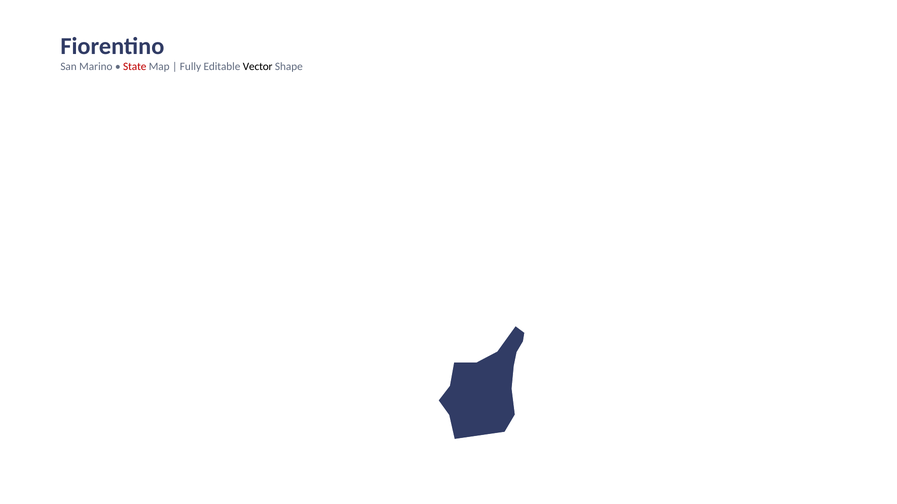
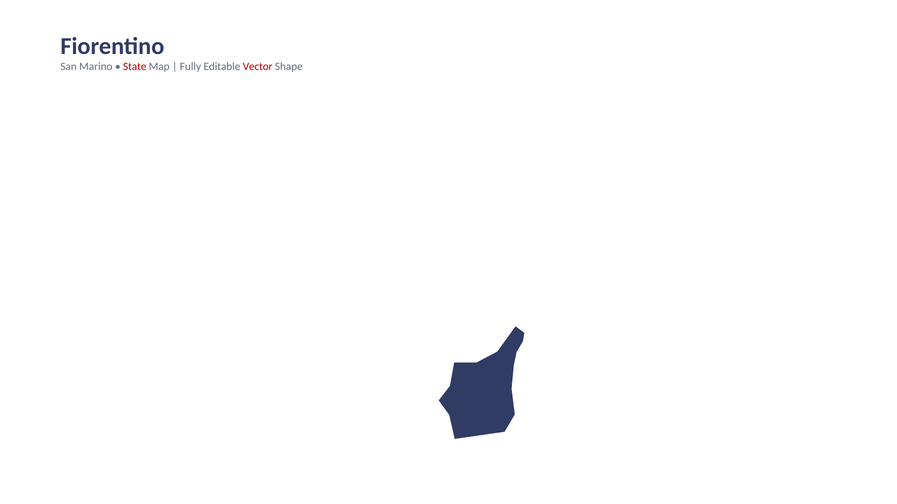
Vector colour: black -> red (258, 67)
